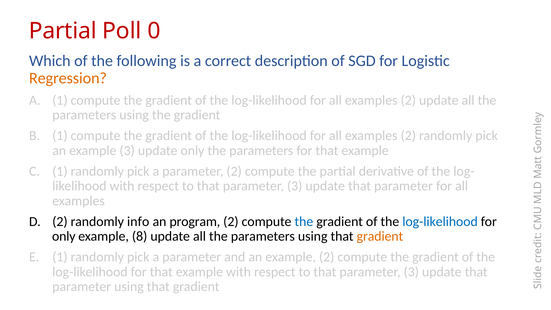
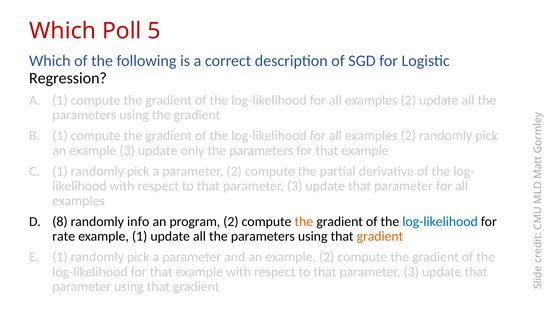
Partial: Partial -> Which (63, 31)
0: 0 -> 5 (154, 31)
Regression colour: orange -> black (68, 78)
2: 2 -> 8 (60, 221)
the colour: blue -> orange (304, 221)
only: only -> rate (64, 236)
example 8: 8 -> 1 (140, 236)
